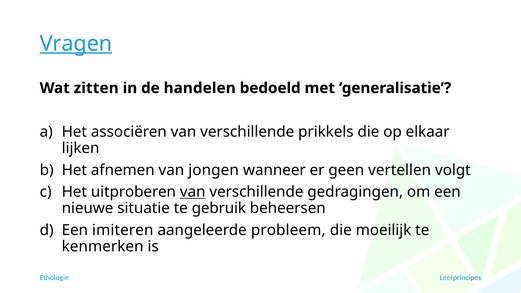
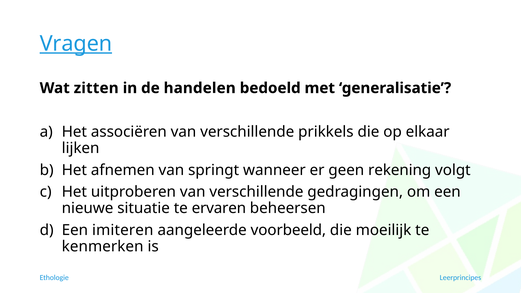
jongen: jongen -> springt (214, 170)
vertellen: vertellen -> rekening (400, 170)
van underline: present -> none (193, 192)
gebruik: gebruik -> ervaren (219, 208)
probleem: probleem -> voorbeeld (288, 230)
